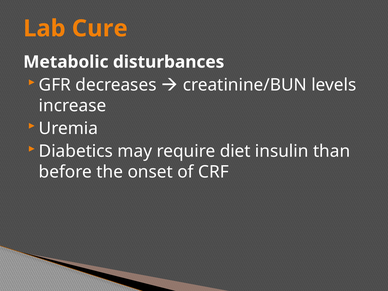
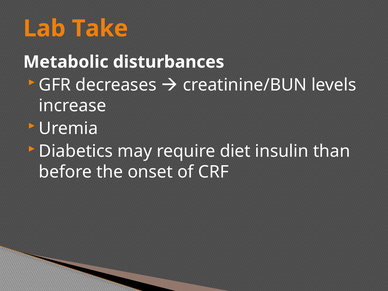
Cure: Cure -> Take (100, 29)
